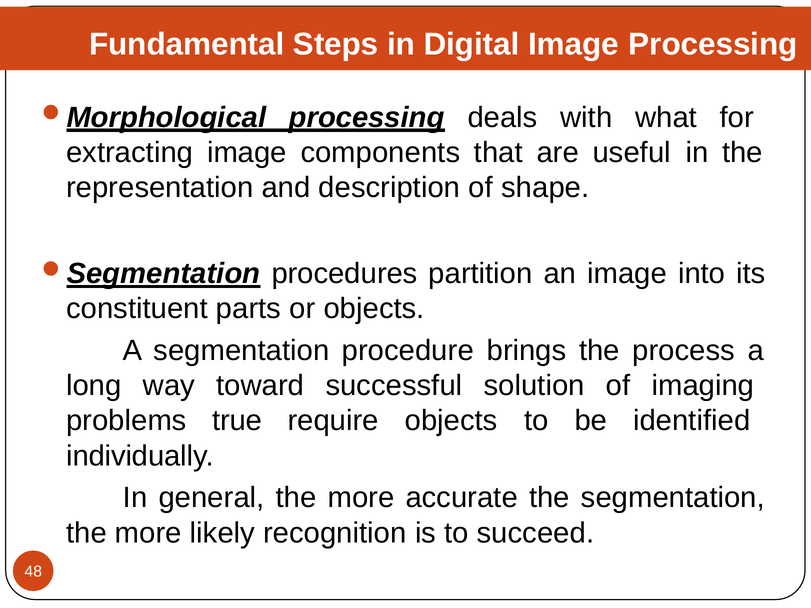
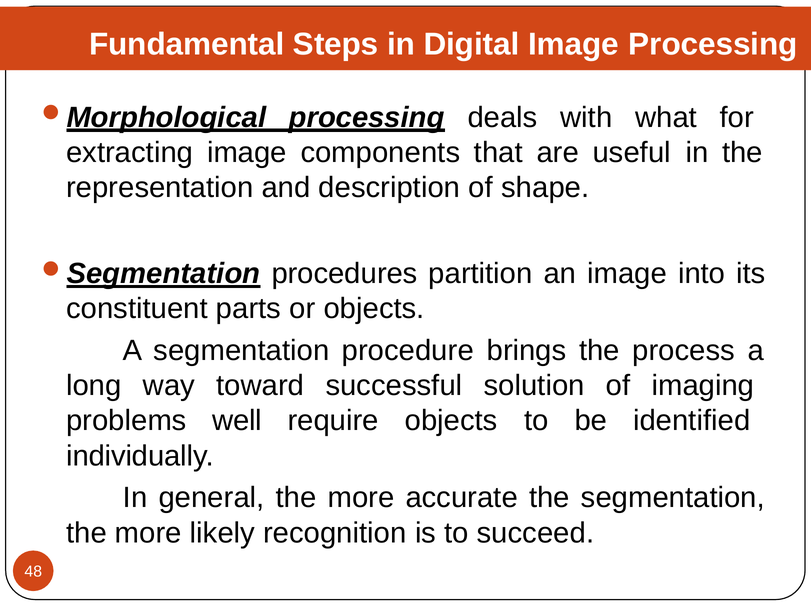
true: true -> well (237, 421)
